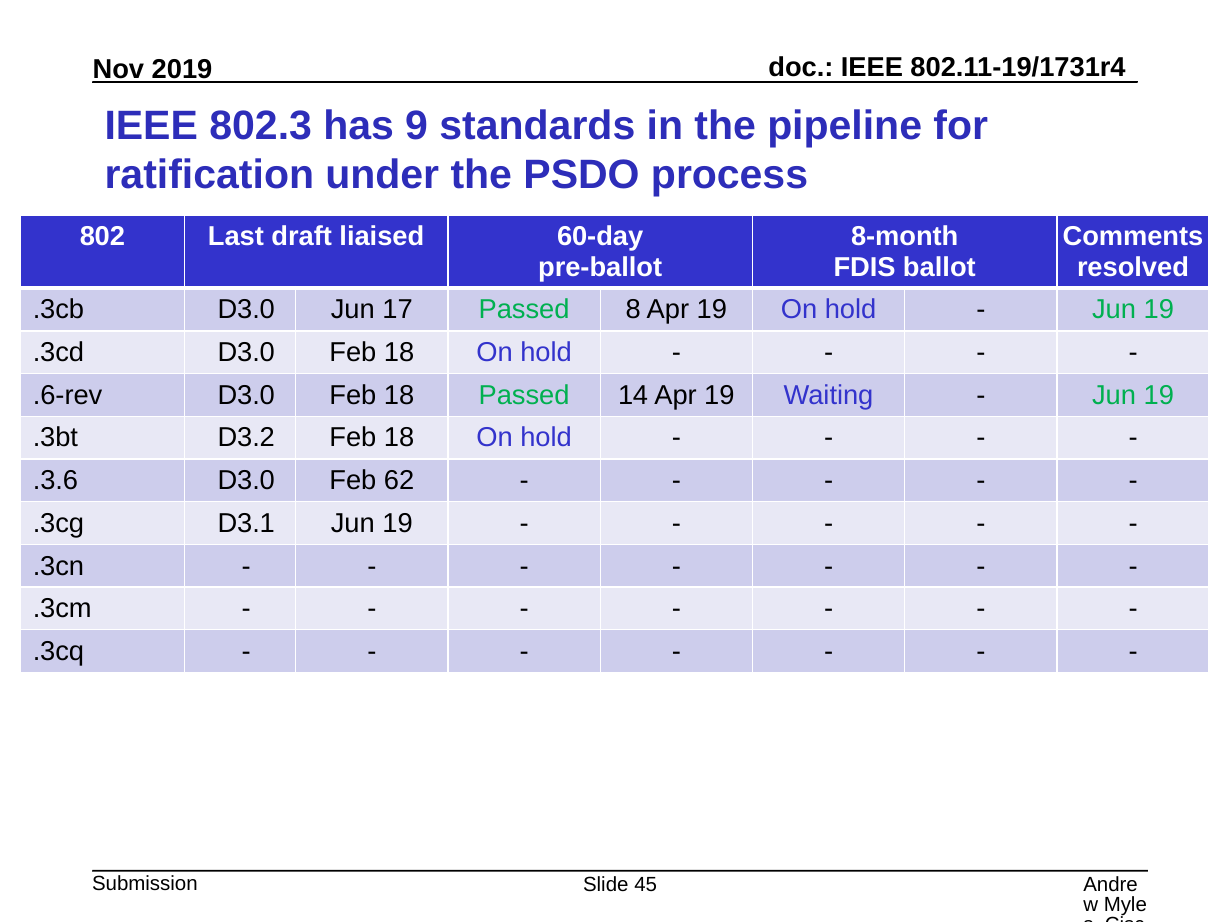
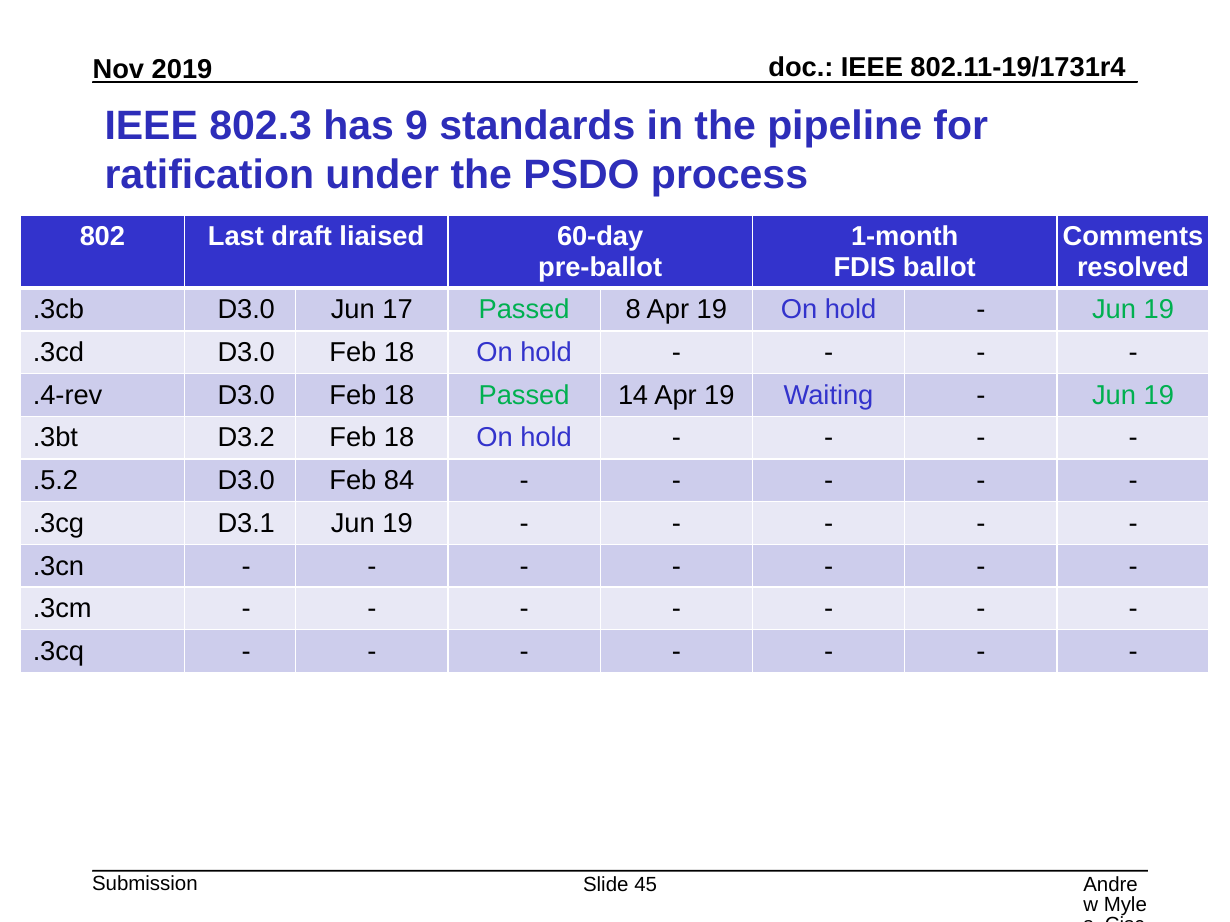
8-month: 8-month -> 1-month (905, 237)
.6-rev: .6-rev -> .4-rev (68, 395)
.3.6: .3.6 -> .5.2 (55, 481)
62: 62 -> 84 (399, 481)
